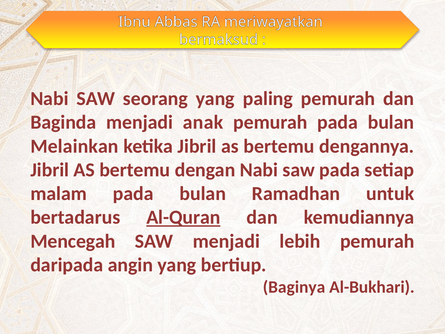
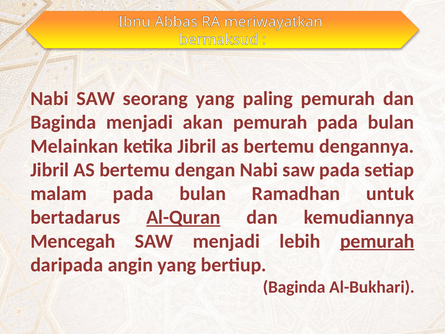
anak: anak -> akan (203, 122)
pemurah underline: none -> present (377, 241)
Baginya: Baginya -> Baginda (294, 287)
